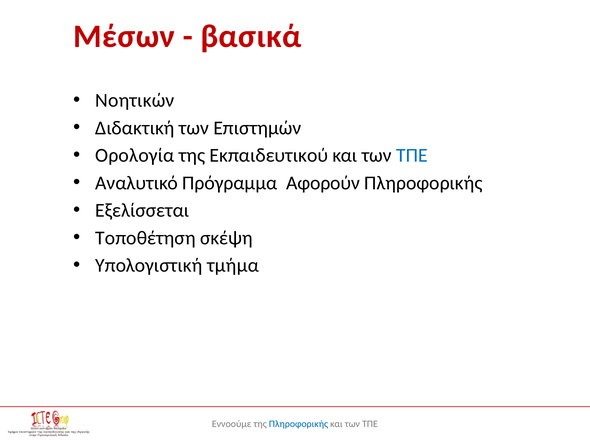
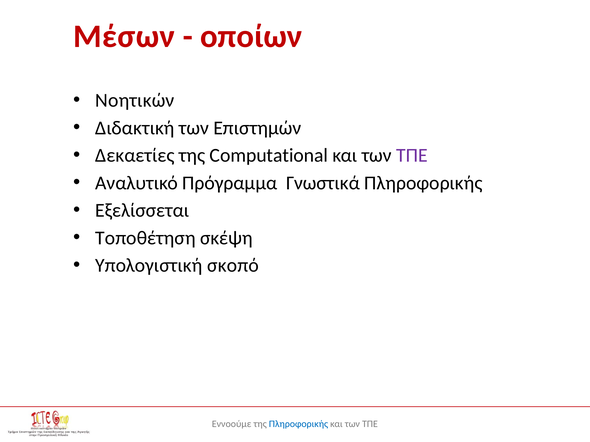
βασικά: βασικά -> οποίων (251, 37)
Ορολογία: Ορολογία -> Δεκαετίες (135, 156)
Εκπαιδευτικού: Εκπαιδευτικού -> Computational (269, 156)
ΤΠΕ colour: blue -> purple (412, 156)
Αφορούν: Αφορούν -> Γνωστικά (323, 183)
τμήμα: τμήμα -> σκοπό (233, 266)
